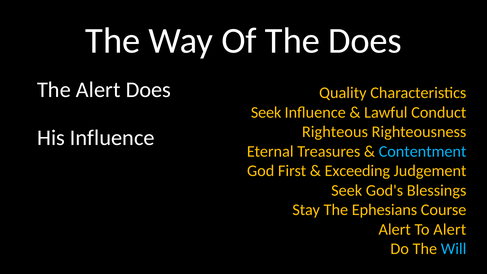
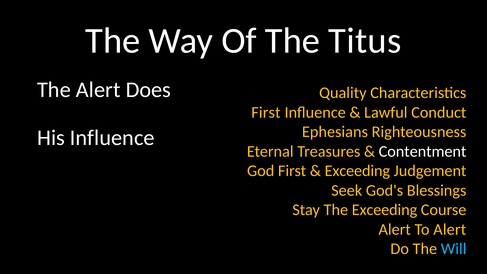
The Does: Does -> Titus (365, 41)
Seek: Seek -> First (266, 112)
Righteous: Righteous -> Ephesians (335, 132)
Contentment colour: light blue -> white (423, 151)
The Ephesians: Ephesians -> Exceeding (385, 210)
